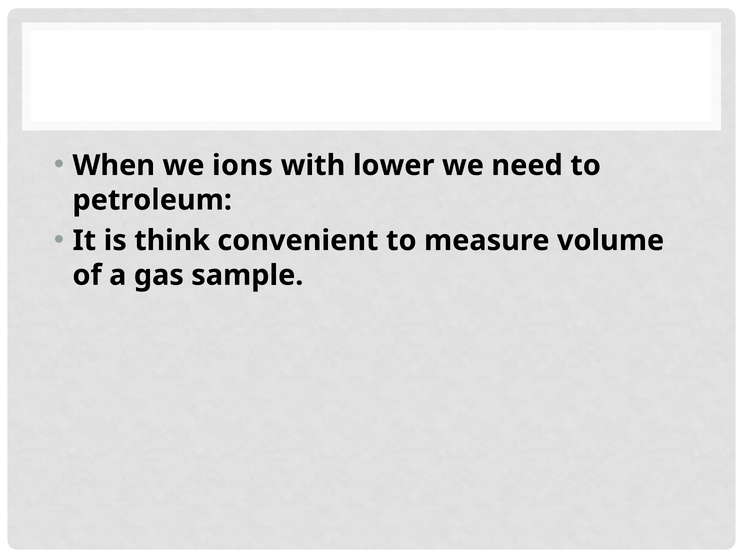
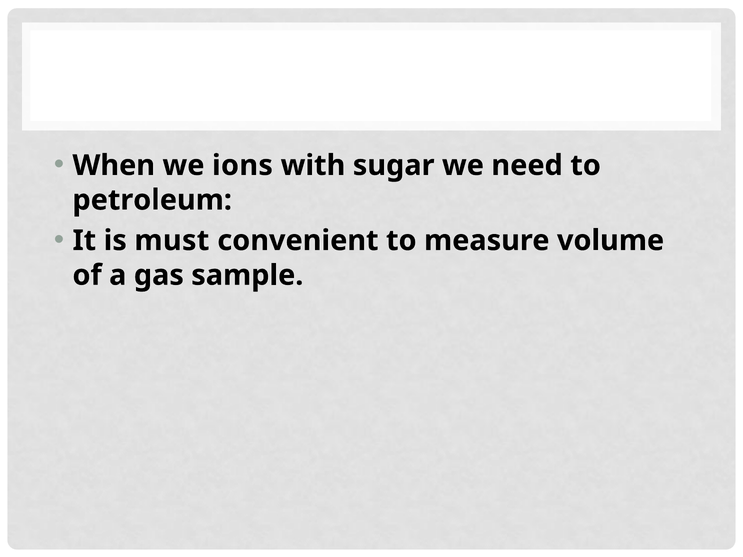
lower: lower -> sugar (394, 165)
think: think -> must (172, 241)
